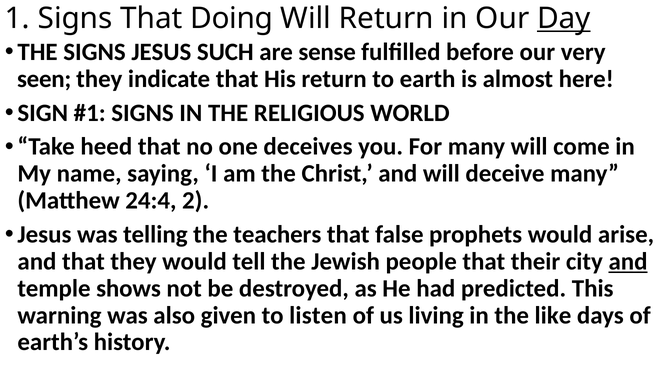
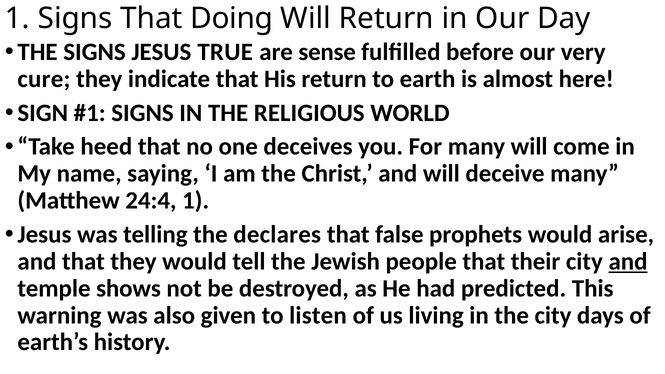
Day underline: present -> none (564, 18)
SUCH: SUCH -> TRUE (225, 52)
seen: seen -> cure (44, 79)
24:4 2: 2 -> 1 (196, 201)
teachers: teachers -> declares (277, 235)
the like: like -> city (553, 315)
